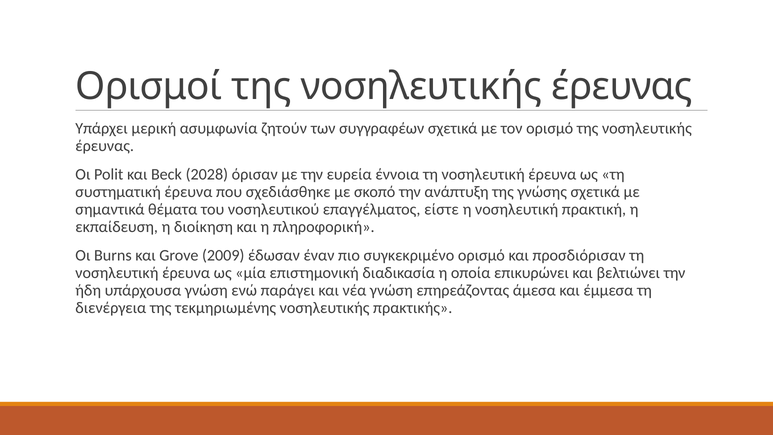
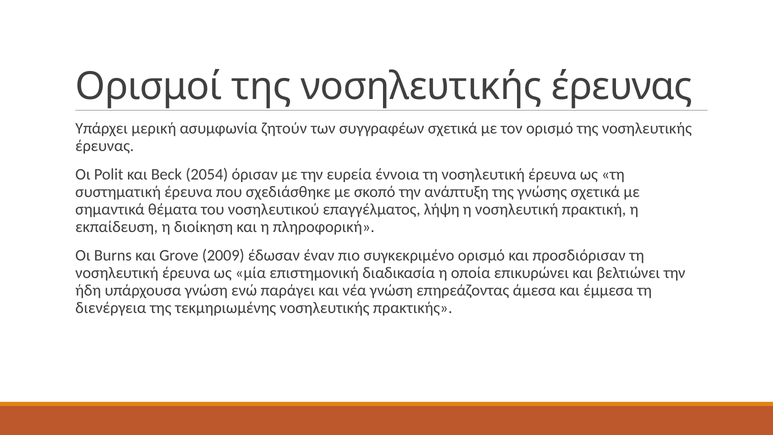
2028: 2028 -> 2054 (207, 175)
είστε: είστε -> λήψη (442, 209)
